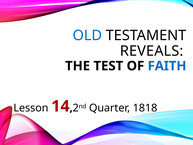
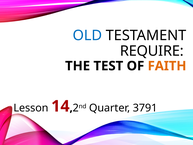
REVEALS: REVEALS -> REQUIRE (152, 51)
FAITH colour: blue -> orange (167, 66)
1818: 1818 -> 3791 (145, 108)
